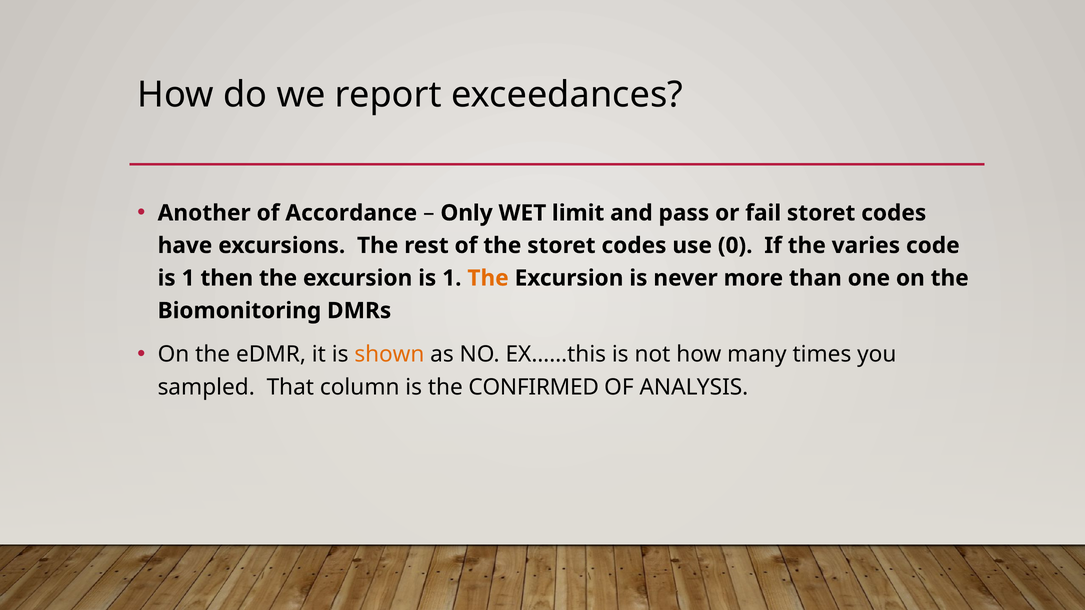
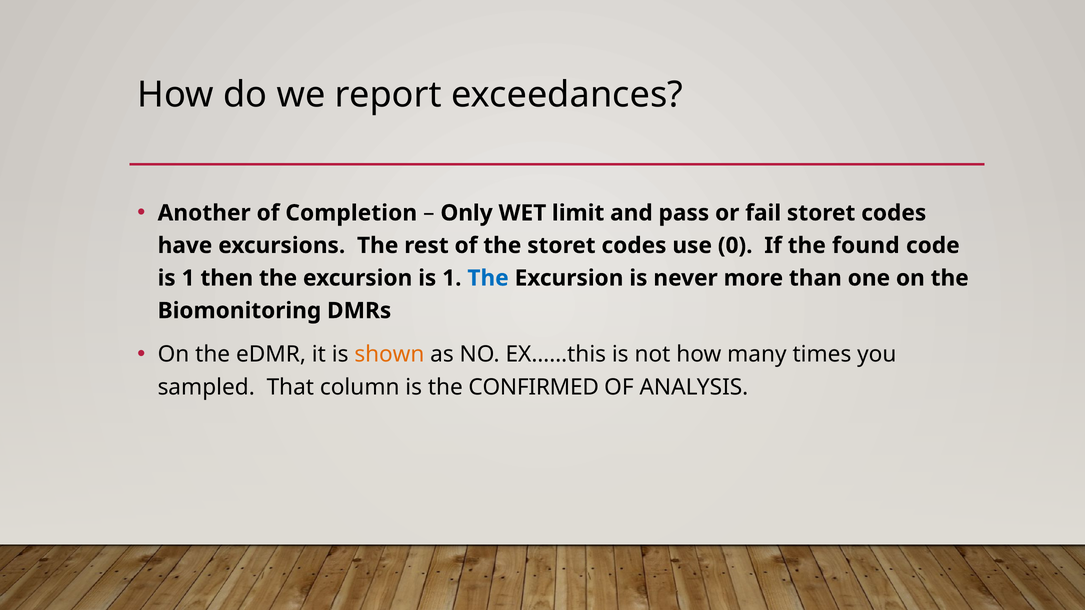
Accordance: Accordance -> Completion (351, 213)
varies: varies -> found (866, 246)
The colour: orange -> blue (488, 278)
